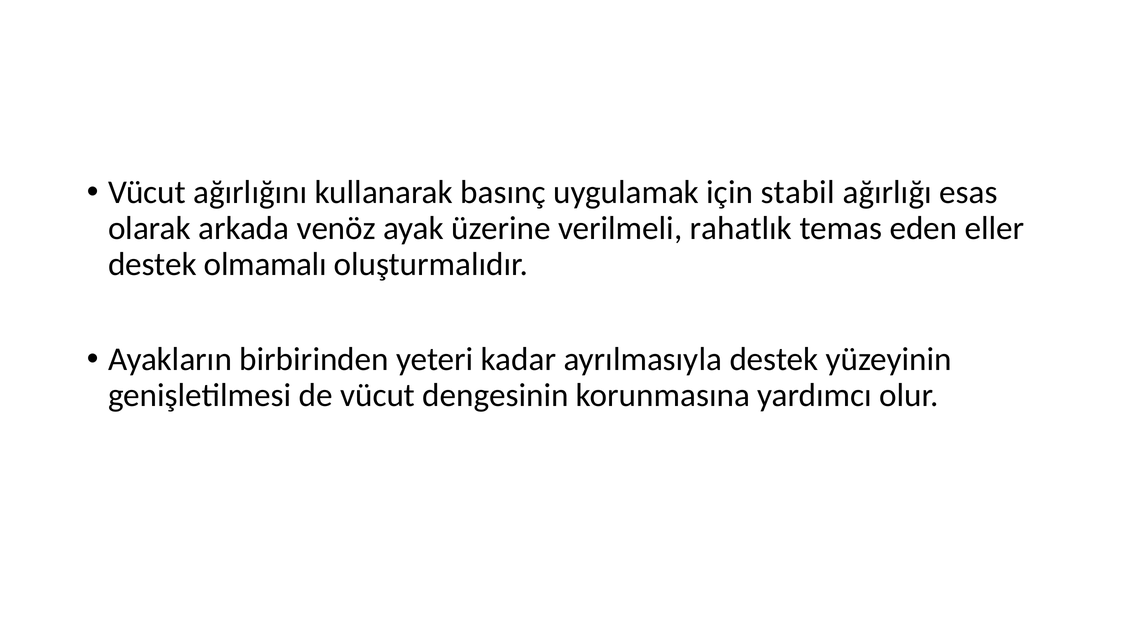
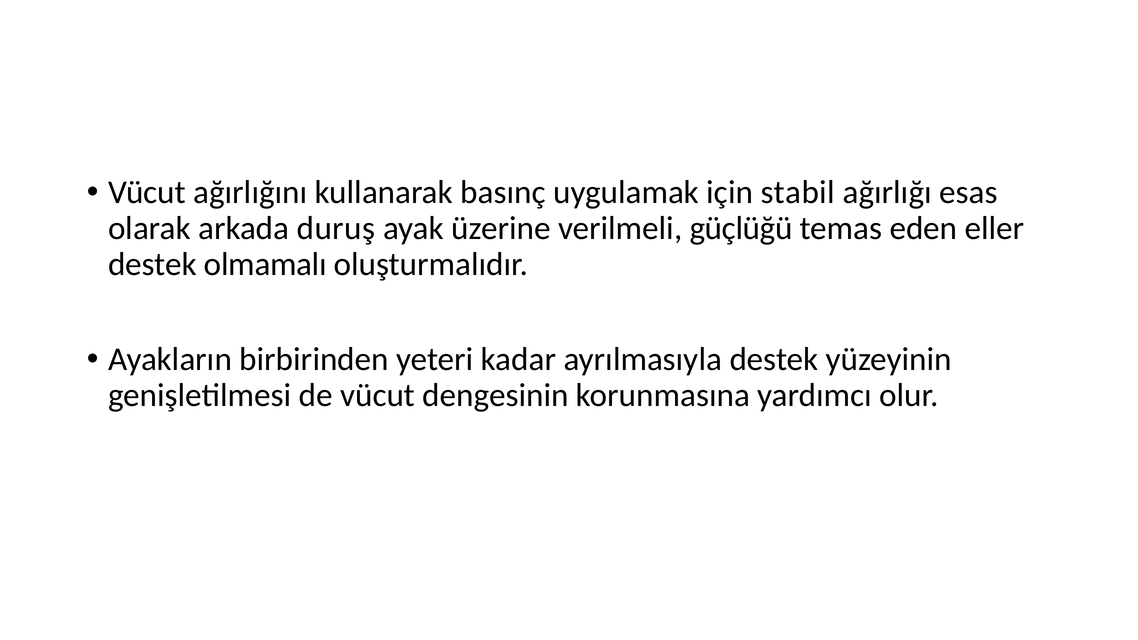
venöz: venöz -> duruş (336, 228)
rahatlık: rahatlık -> güçlüğü (741, 228)
